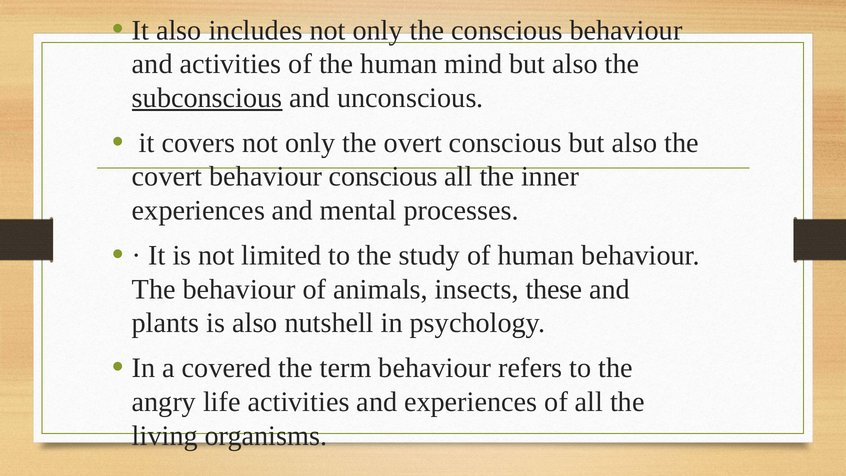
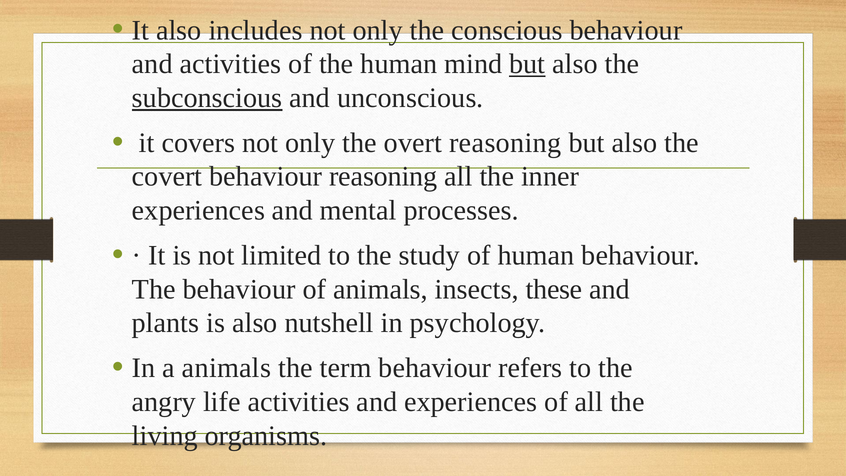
but underline: none -> present (527, 64)
overt conscious: conscious -> reasoning (505, 143)
behaviour conscious: conscious -> reasoning (383, 177)
a covered: covered -> animals (226, 368)
